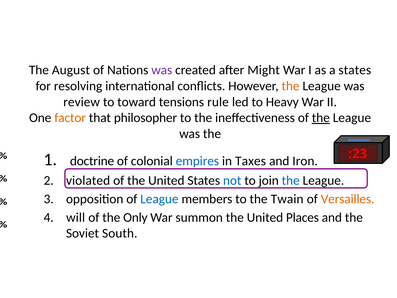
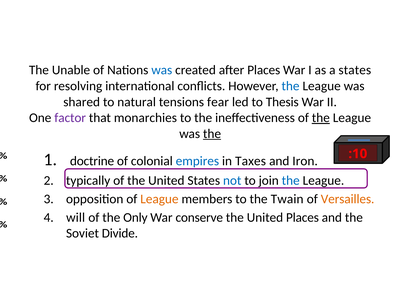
August: August -> Unable (71, 70)
was colour: purple -> blue (162, 70)
after Might: Might -> Places (264, 70)
the colour: orange -> blue (291, 86)
review: review -> shared (82, 102)
toward: toward -> natural (137, 102)
rule: rule -> fear (218, 102)
Heavy: Heavy -> Thesis (282, 102)
factor colour: orange -> purple (70, 118)
philosopher: philosopher -> monarchies (145, 118)
the underline: none -> present (212, 134)
:23: :23 -> :10 (358, 154)
violated: violated -> typically (88, 180)
League colour: blue -> orange (159, 199)
summon: summon -> conserve (199, 217)
South: South -> Divide (120, 233)
